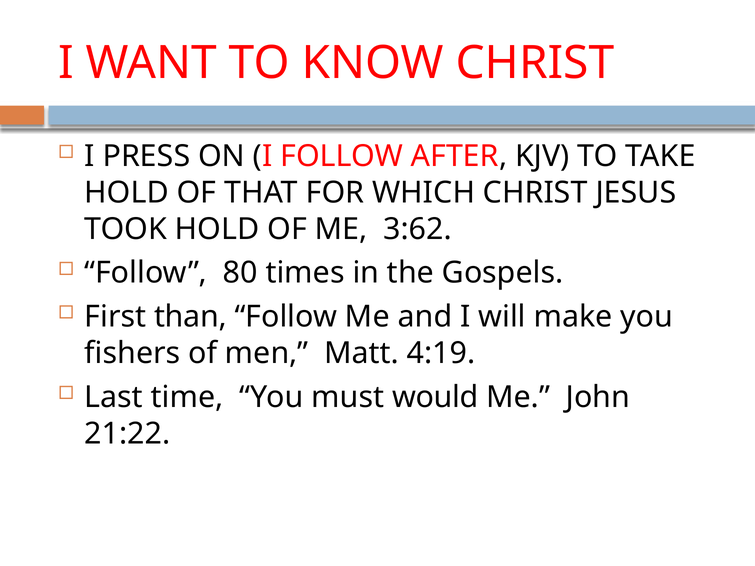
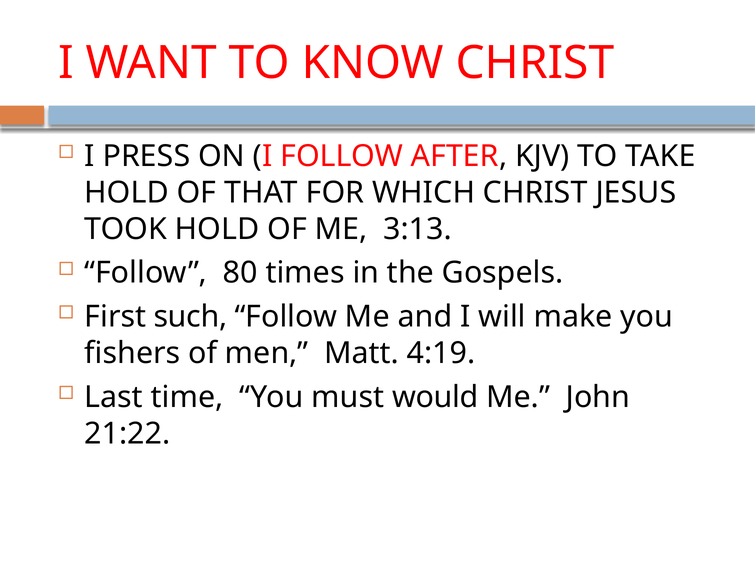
3:62: 3:62 -> 3:13 (417, 229)
than: than -> such (191, 317)
